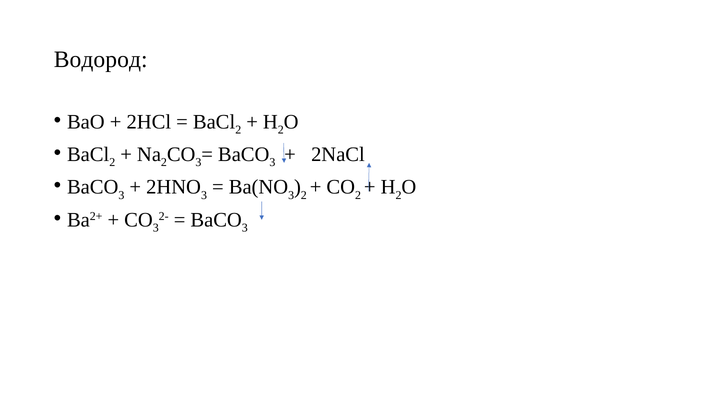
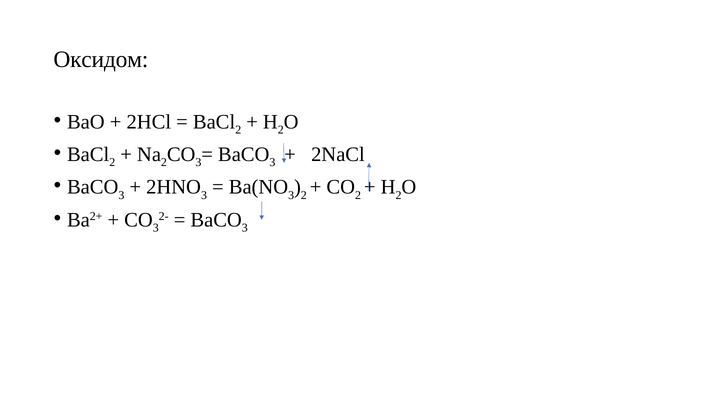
Водород: Водород -> Оксидом (101, 59)
